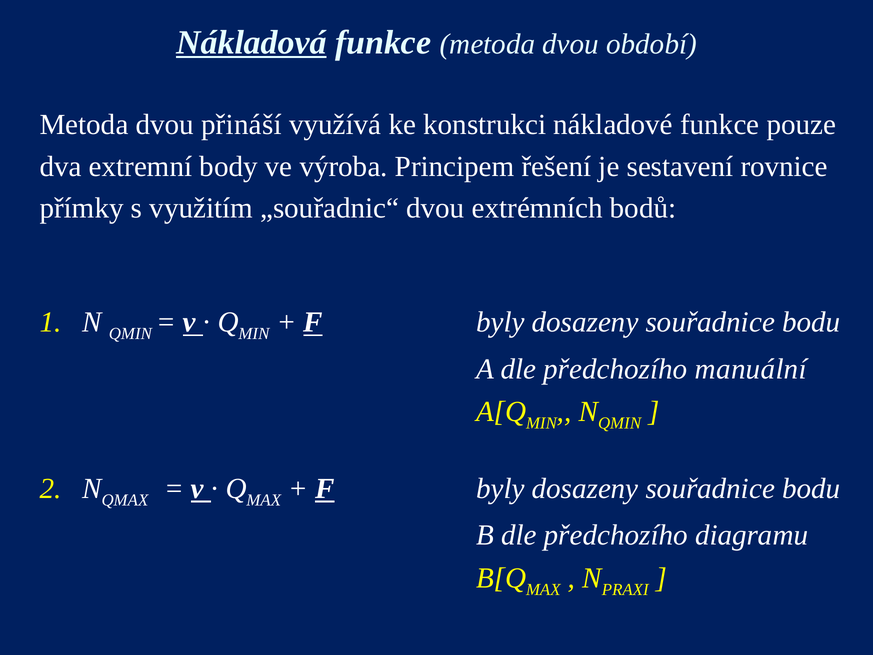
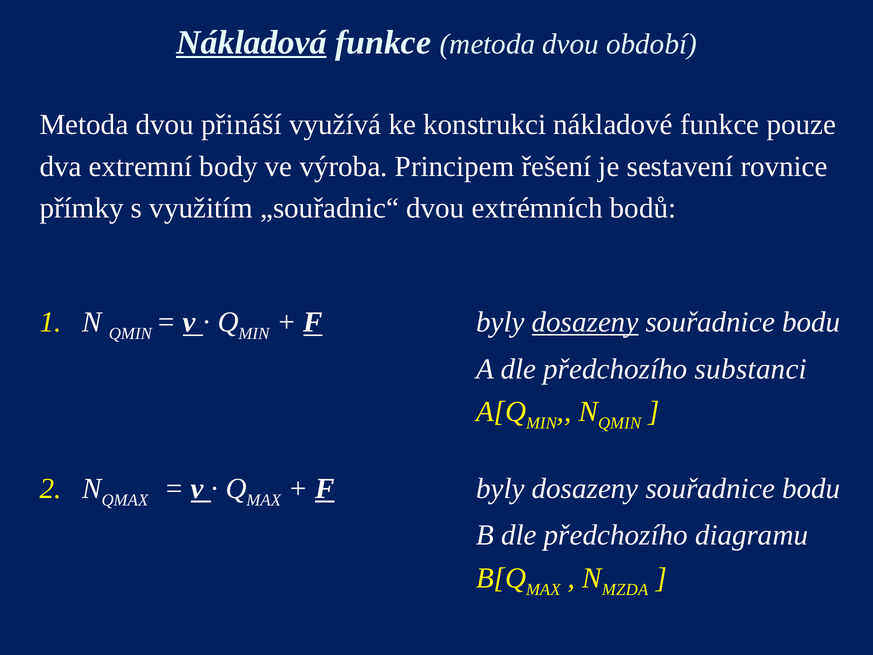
dosazeny underline: none -> present (585, 322)
manuální: manuální -> substanci (751, 369)
PRAXI: PRAXI -> MZDA (625, 589)
